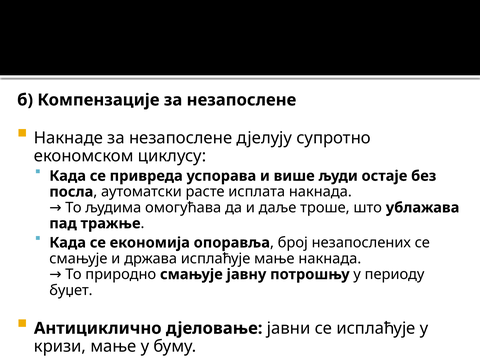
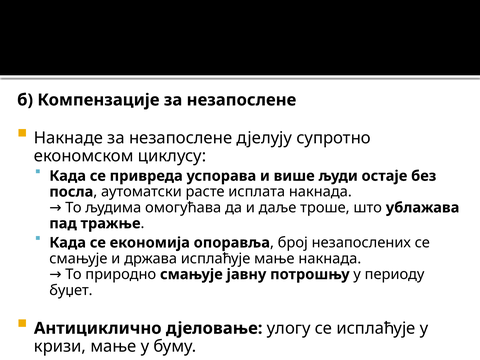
јавни: јавни -> улогу (289, 328)
